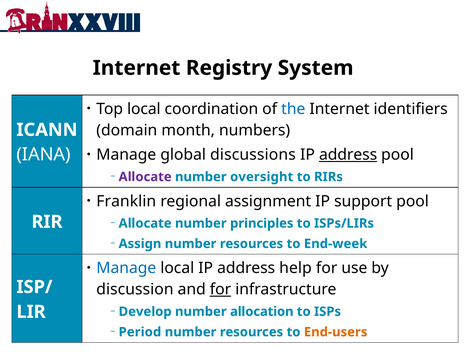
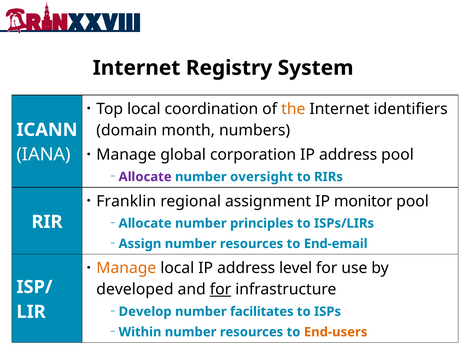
the colour: blue -> orange (293, 109)
discussions: discussions -> corporation (253, 155)
address underline: present -> none (348, 155)
support: support -> monitor (363, 202)
End-week: End-week -> End-email (336, 244)
Manage colour: blue -> orange (126, 269)
help: help -> level (296, 269)
discussion: discussion -> developed (135, 290)
allocation: allocation -> facilitates (262, 312)
Period: Period -> Within (140, 332)
